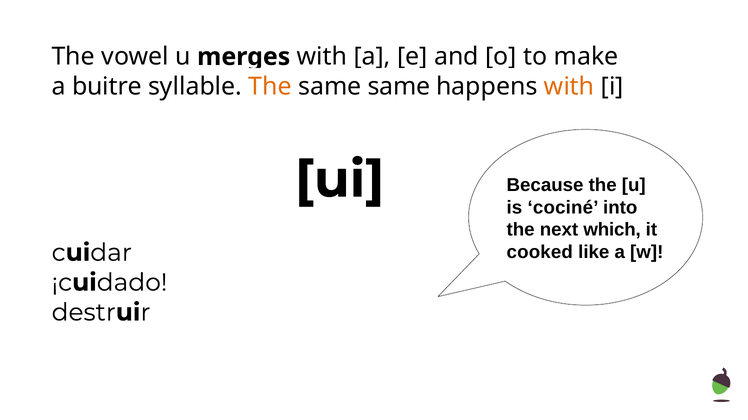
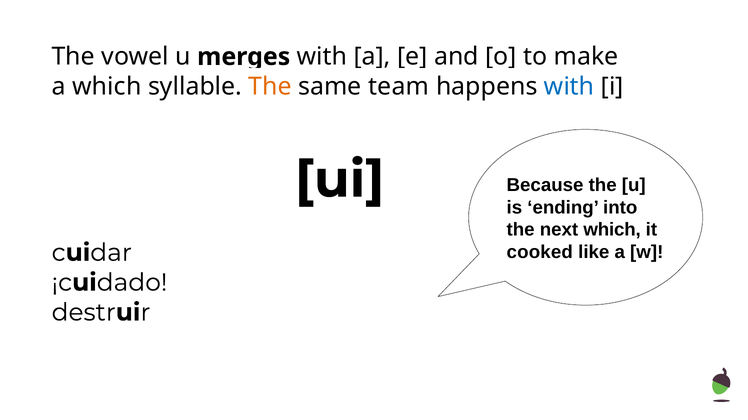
a buitre: buitre -> which (107, 87)
same same: same -> team (399, 87)
with colour: orange -> blue (569, 87)
cociné: cociné -> ending (563, 208)
